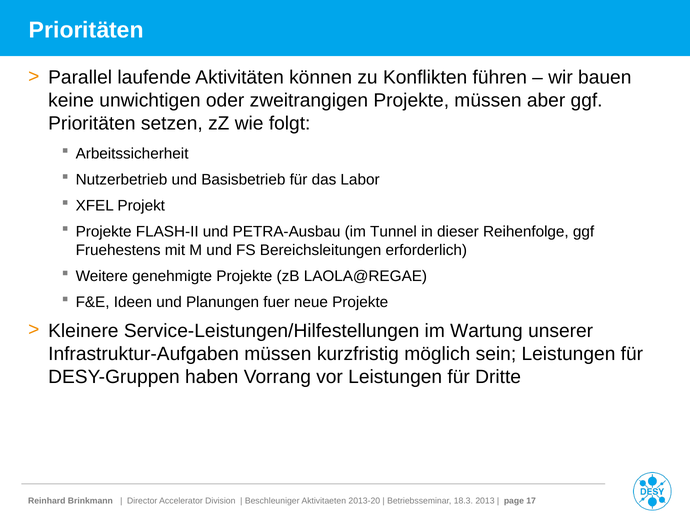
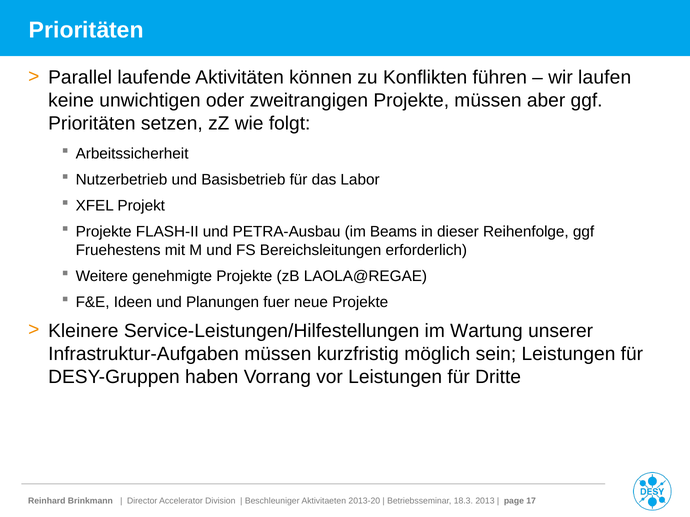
bauen: bauen -> laufen (605, 78)
Tunnel: Tunnel -> Beams (394, 232)
